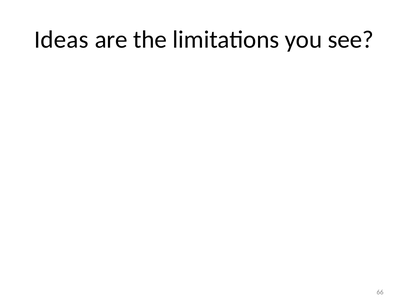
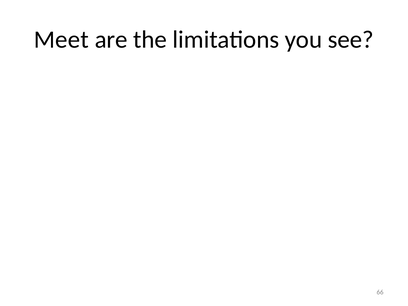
Ideas: Ideas -> Meet (61, 39)
